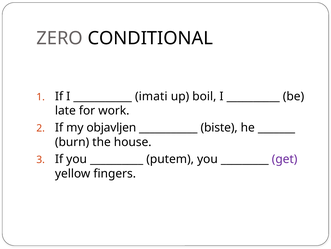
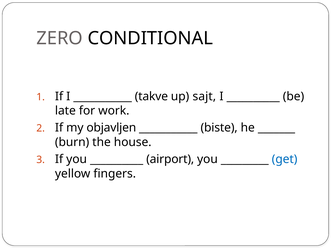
imati: imati -> takve (151, 96)
boil: boil -> sajt (204, 96)
putem: putem -> airport (170, 159)
get colour: purple -> blue (285, 159)
